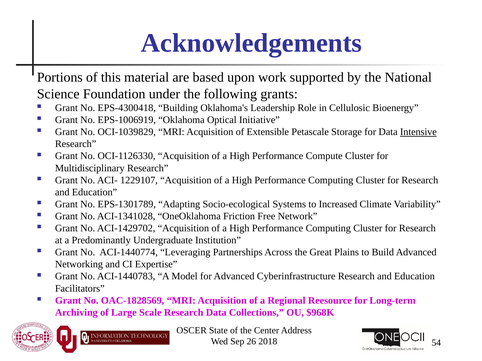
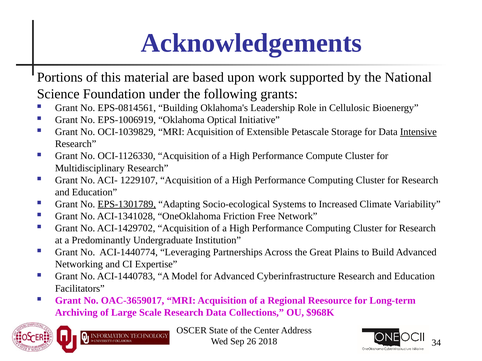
EPS-4300418: EPS-4300418 -> EPS-0814561 (127, 108)
EPS-1301789 underline: none -> present (127, 204)
OAC-1828569: OAC-1828569 -> OAC-3659017 (133, 301)
54: 54 -> 34 (436, 343)
